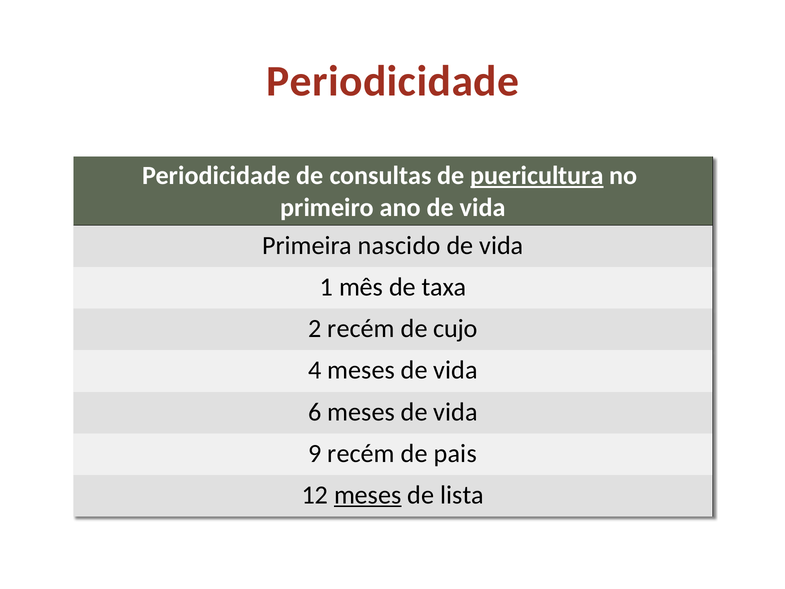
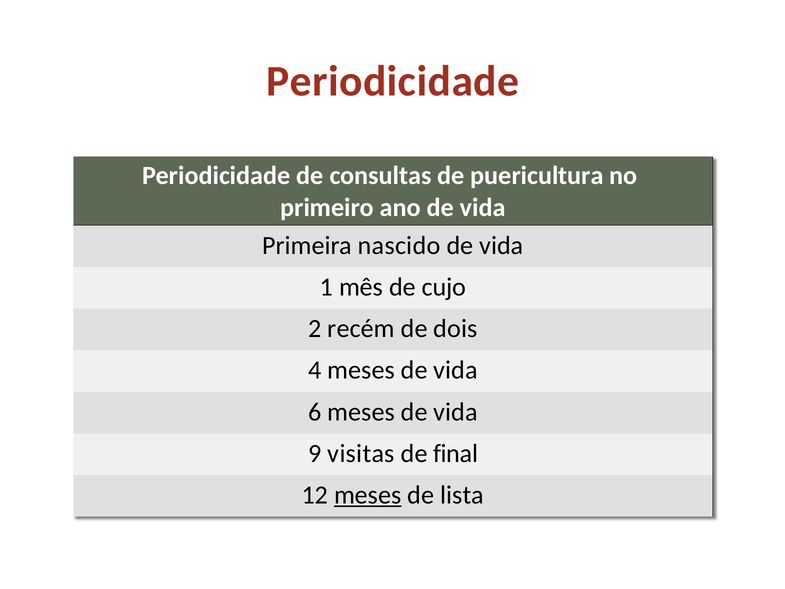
puericultura underline: present -> none (537, 176)
taxa: taxa -> cujo (444, 287)
cujo: cujo -> dois (455, 329)
9 recém: recém -> visitas (361, 453)
pais: pais -> final (456, 453)
